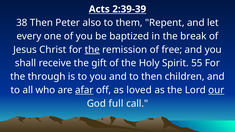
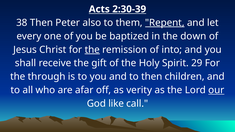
2:39-39: 2:39-39 -> 2:30-39 (129, 9)
Repent underline: none -> present (165, 23)
break: break -> down (193, 36)
free: free -> into (172, 50)
55: 55 -> 29 (197, 63)
afar underline: present -> none (84, 90)
loved: loved -> verity (139, 90)
full: full -> like (116, 104)
